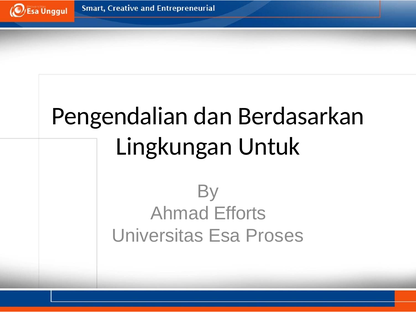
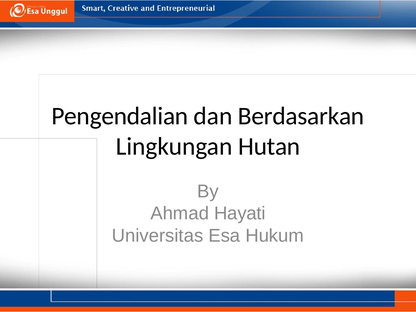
Untuk: Untuk -> Hutan (269, 147)
Efforts: Efforts -> Hayati (240, 213)
Proses: Proses -> Hukum (275, 236)
